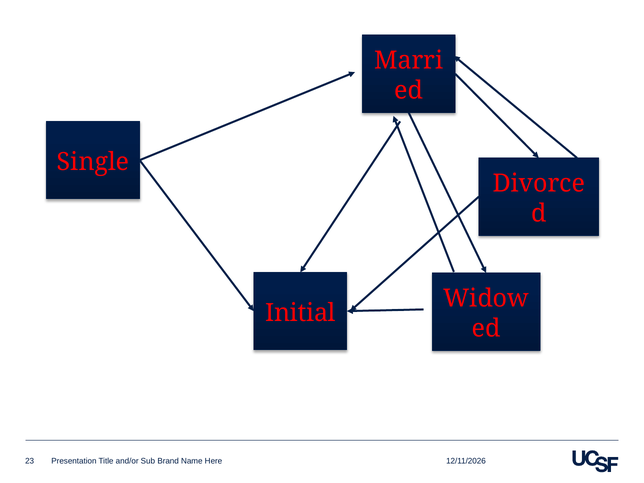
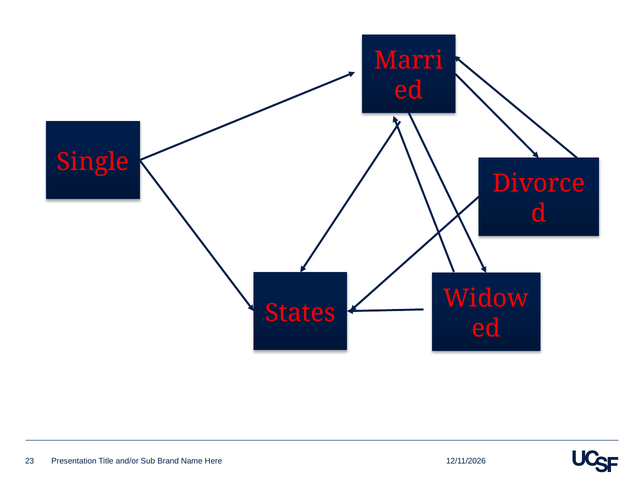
Initial: Initial -> States (300, 313)
